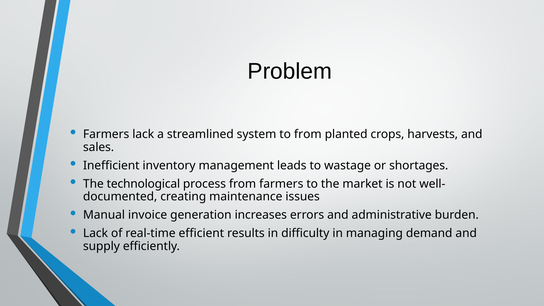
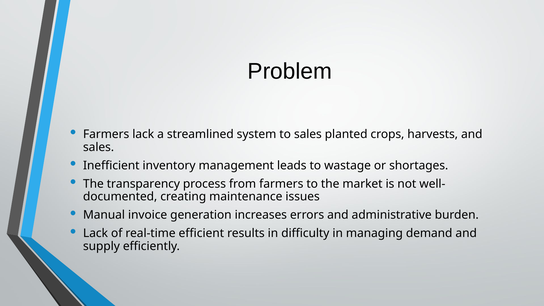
to from: from -> sales (308, 134)
technological: technological -> transparency (143, 184)
